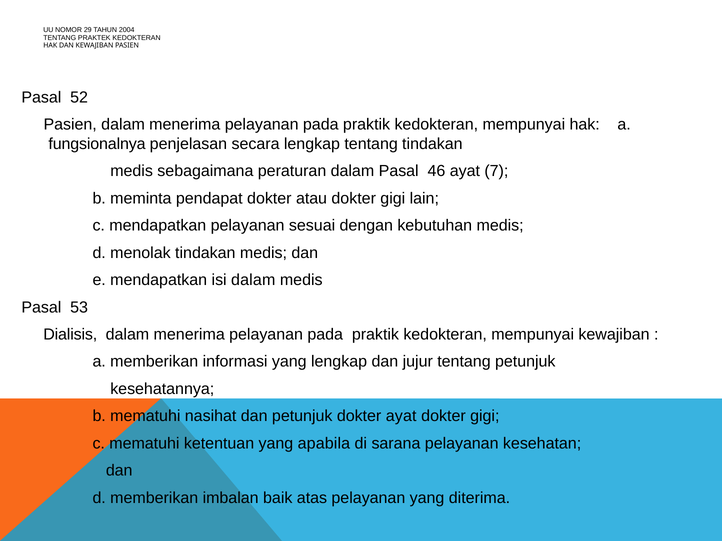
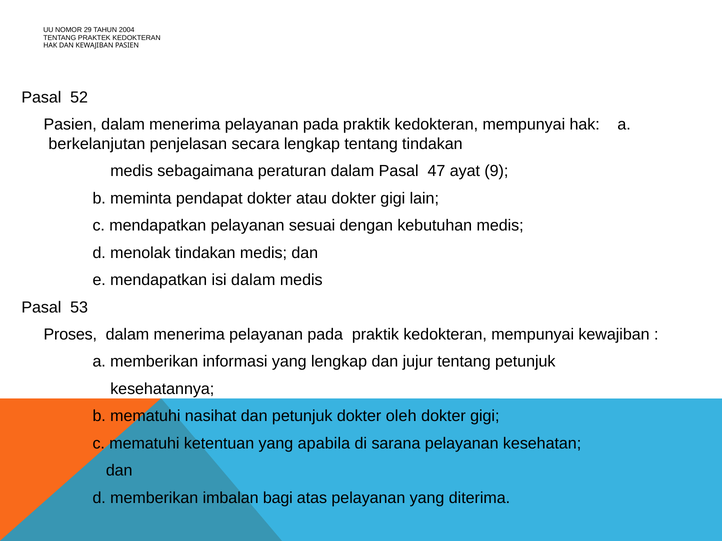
fungsionalnya: fungsionalnya -> berkelanjutan (97, 144)
46: 46 -> 47 (436, 171)
7: 7 -> 9 (496, 171)
Dialisis: Dialisis -> Proses (70, 335)
dokter ayat: ayat -> oleh (401, 417)
baik: baik -> bagi (278, 498)
